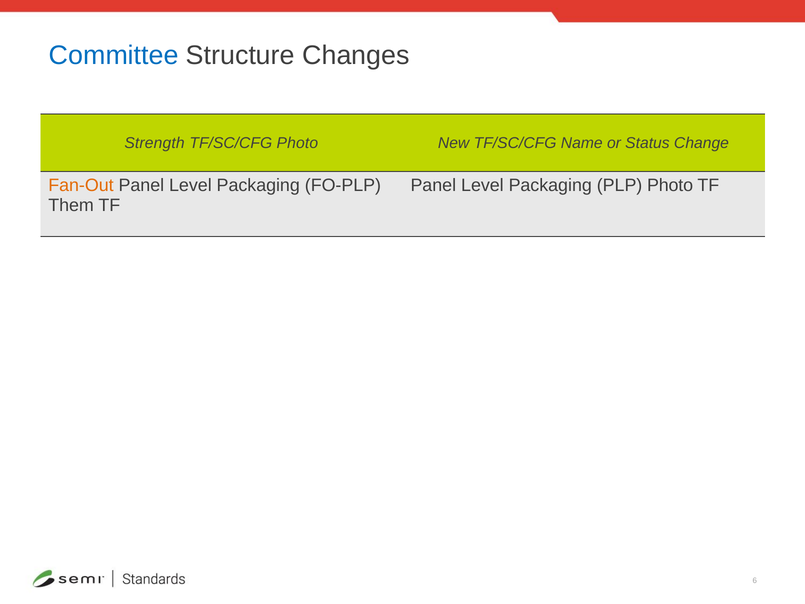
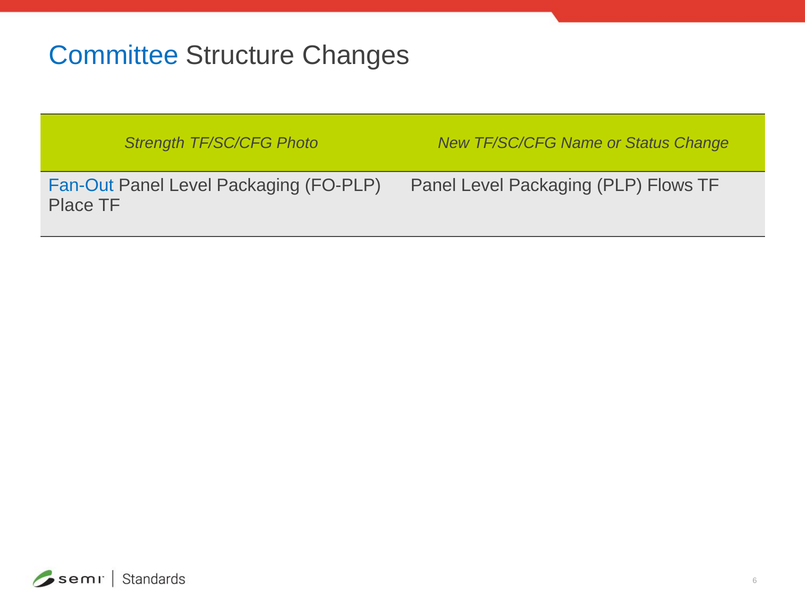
Fan-Out colour: orange -> blue (81, 185)
PLP Photo: Photo -> Flows (670, 185)
Them: Them -> Place (71, 205)
